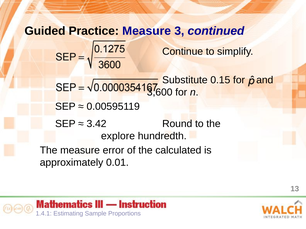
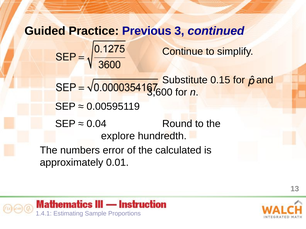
Practice Measure: Measure -> Previous (147, 31)
3.42: 3.42 -> 0.04 (97, 124)
The measure: measure -> numbers (80, 151)
